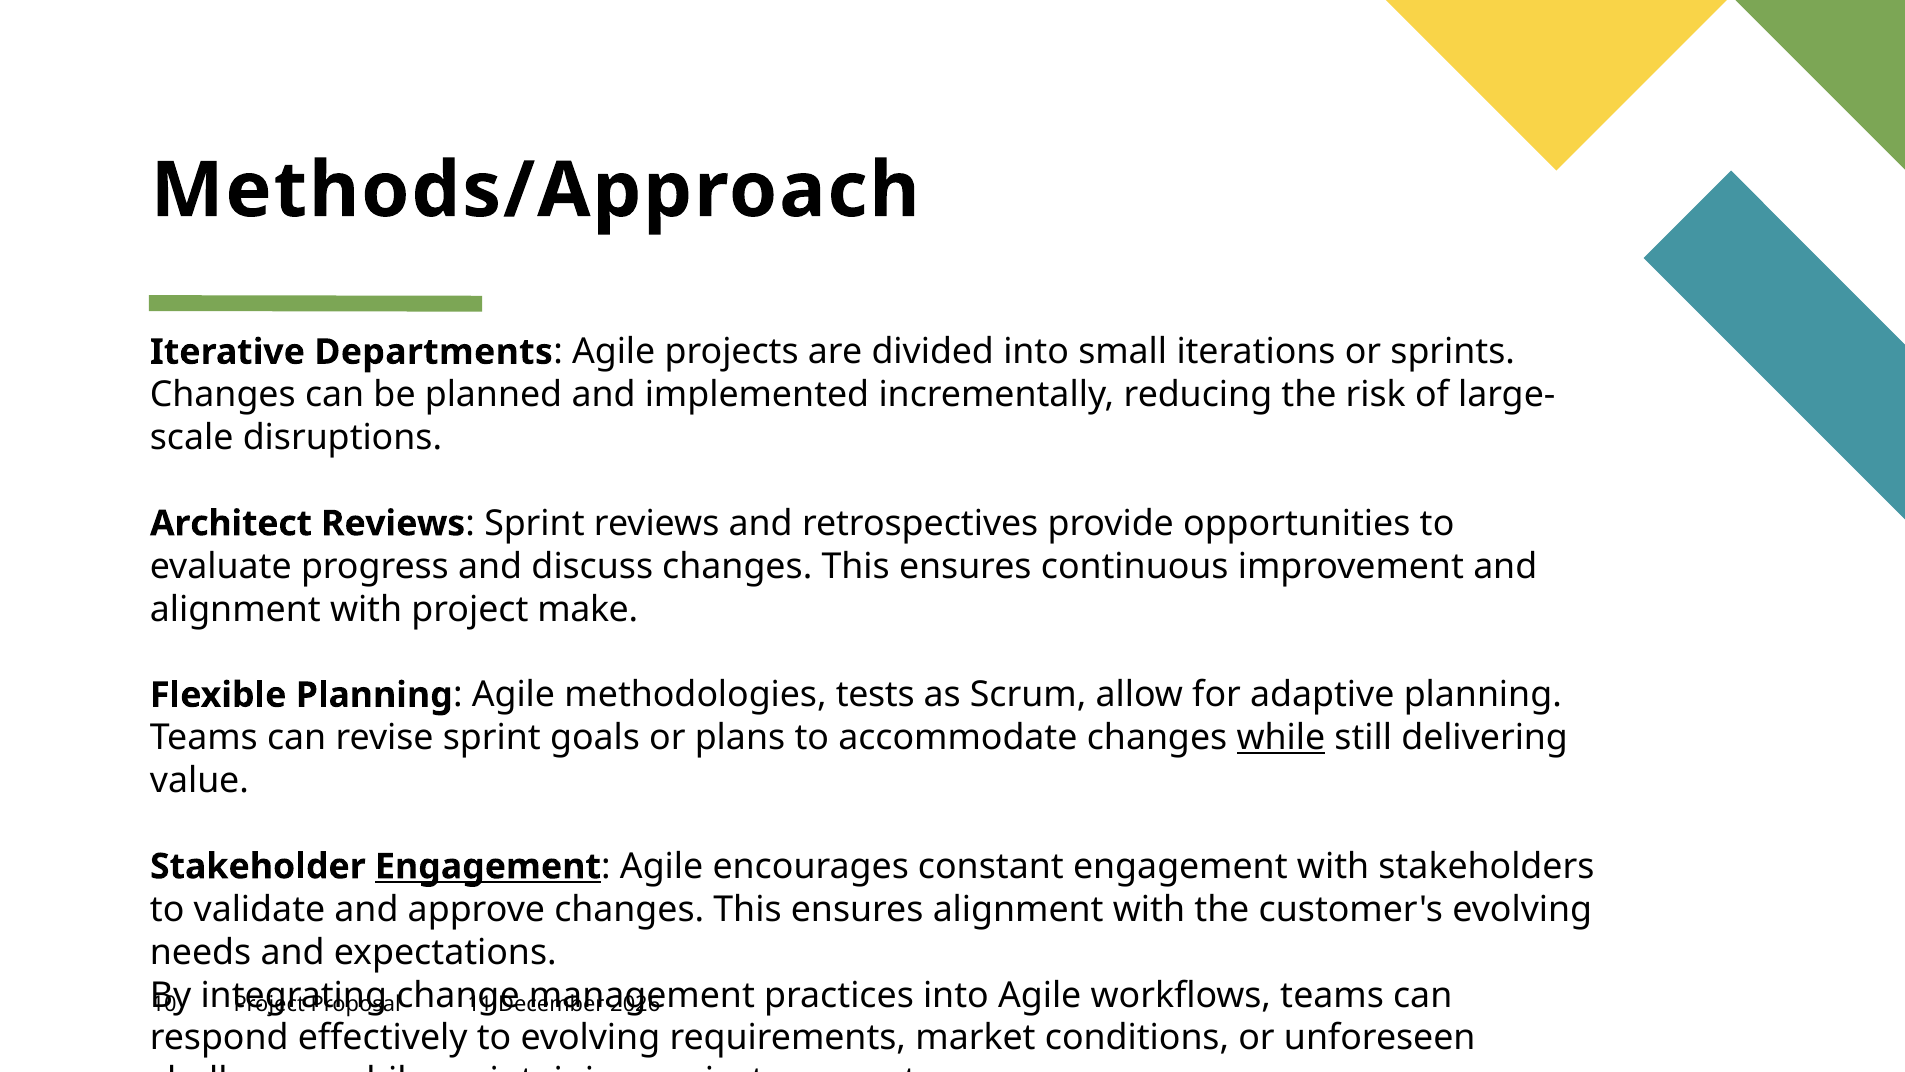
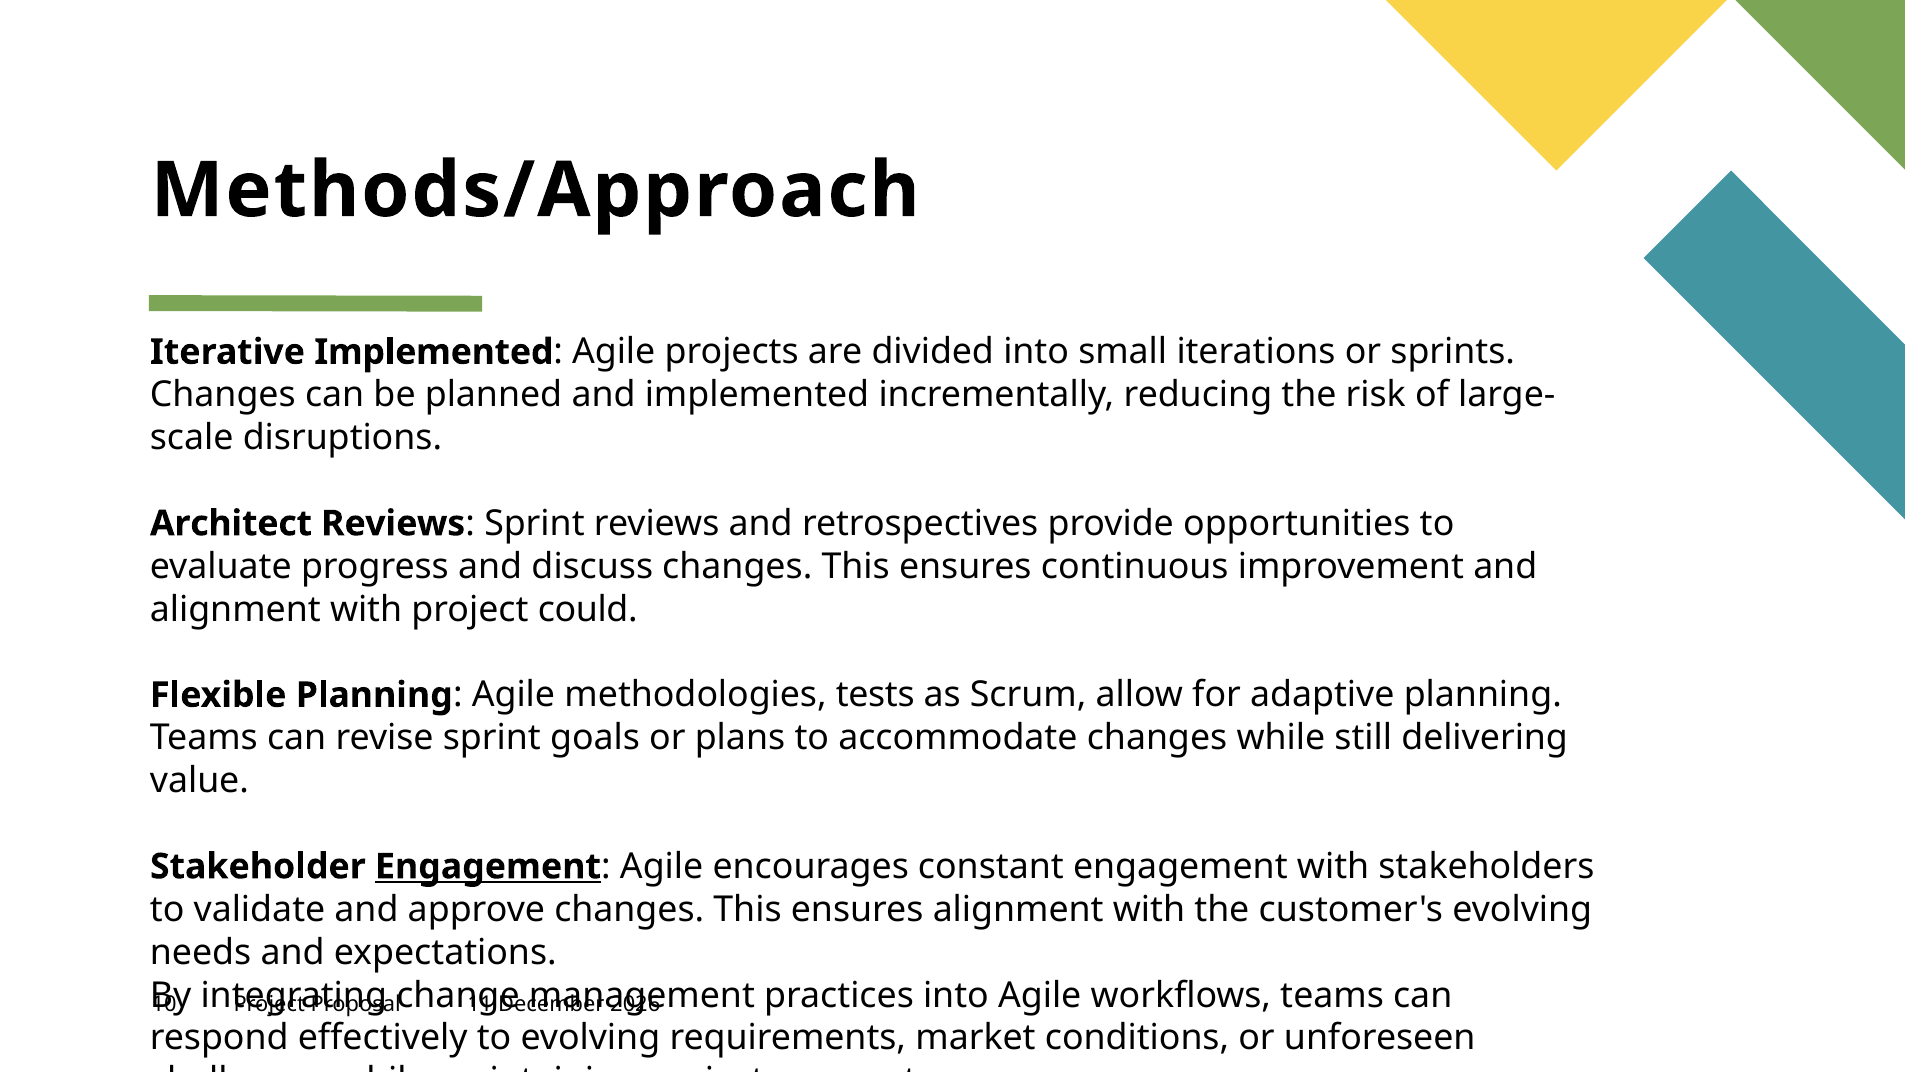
Iterative Departments: Departments -> Implemented (434, 352)
make: make -> could (588, 609)
while underline: present -> none (1281, 738)
